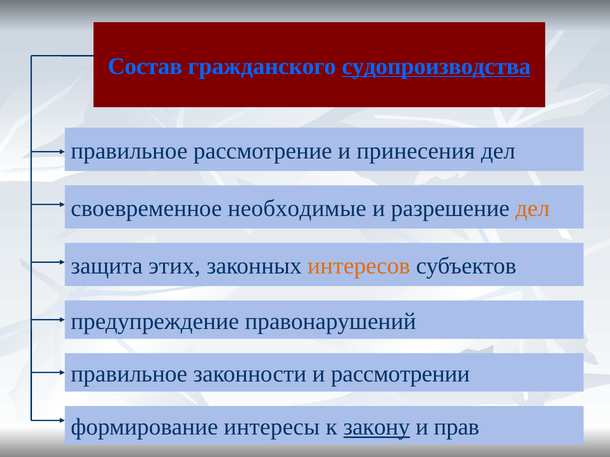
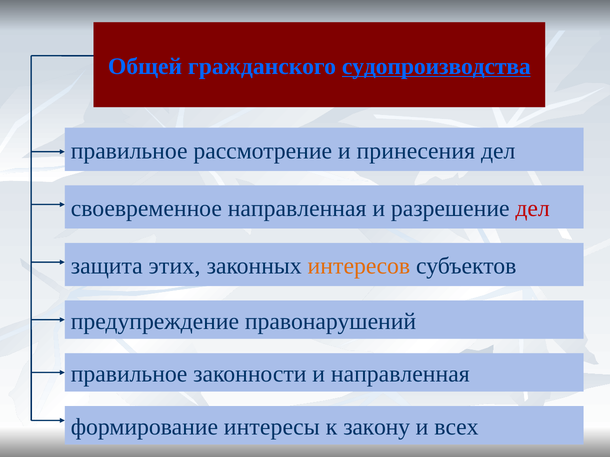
Состав: Состав -> Общей (145, 66)
своевременное необходимые: необходимые -> направленная (297, 209)
дел colour: orange -> red (533, 209)
и рассмотрении: рассмотрении -> направленная (400, 374)
закону underline: present -> none (377, 427)
прав: прав -> всех (456, 427)
